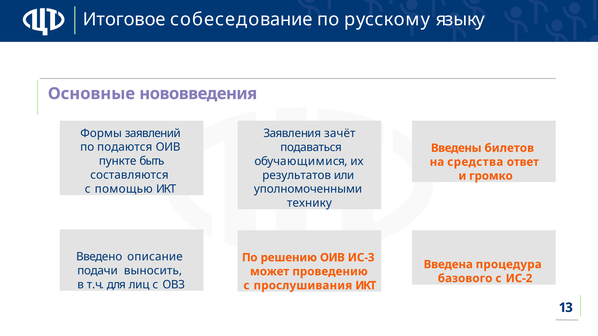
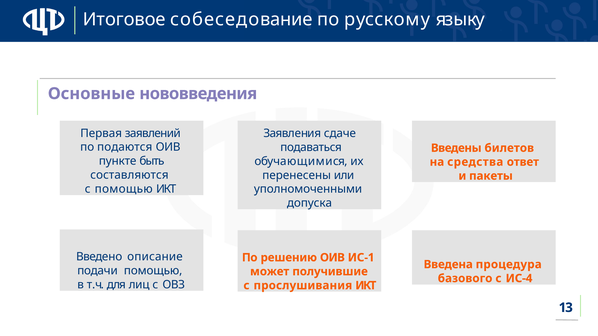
Формы: Формы -> Первая (101, 133)
зачёт: зачёт -> сдаче (340, 134)
результатов: результатов -> перенесены (297, 175)
громко: громко -> пакеты (491, 176)
технику: технику -> допуска (310, 203)
ИС-3: ИС-3 -> ИС-1 (361, 258)
подачи выносить: выносить -> помощью (153, 271)
проведению: проведению -> получившие (330, 272)
ИС-2: ИС-2 -> ИС-4 (519, 279)
